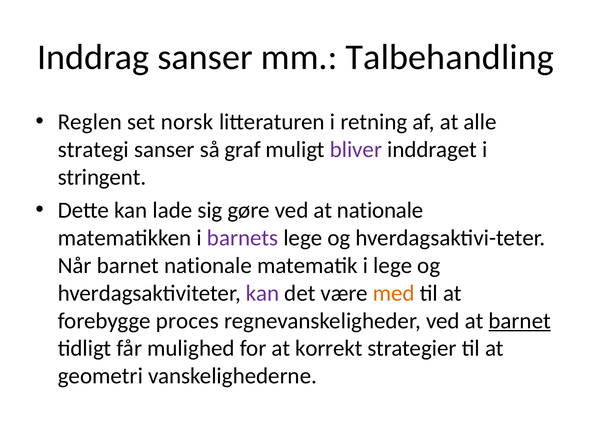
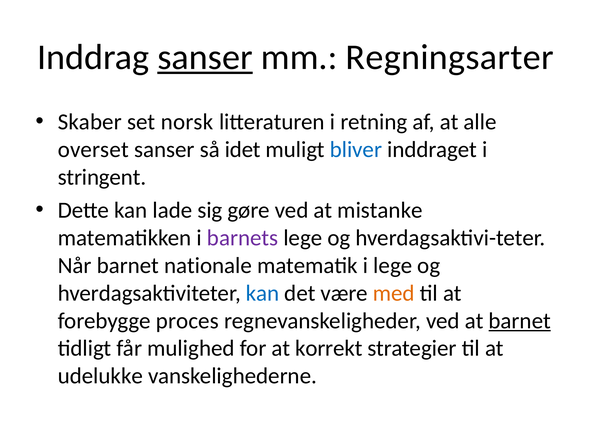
sanser underline: none -> present (205, 57)
Talbehandling: Talbehandling -> Regningsarter (450, 57)
Reglen: Reglen -> Skaber (90, 122)
strategi: strategi -> overset (93, 150)
graf: graf -> idet (243, 150)
bliver colour: purple -> blue (356, 150)
at nationale: nationale -> mistanke (380, 210)
kan colour: purple -> blue (263, 293)
geometri: geometri -> udelukke (100, 376)
